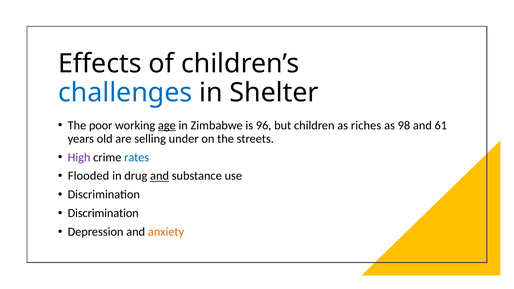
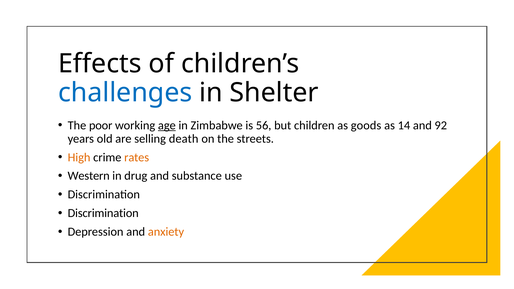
96: 96 -> 56 (264, 125)
riches: riches -> goods (366, 125)
98: 98 -> 14 (404, 125)
61: 61 -> 92 (441, 125)
under: under -> death (184, 139)
High colour: purple -> orange (79, 157)
rates colour: blue -> orange (137, 157)
Flooded: Flooded -> Western (89, 176)
and underline: present -> none (160, 176)
